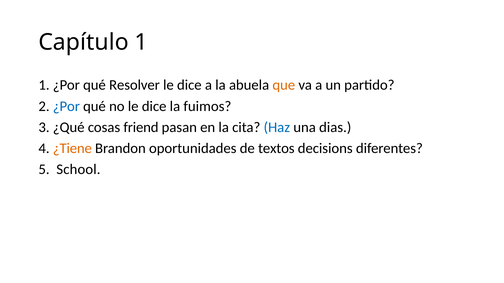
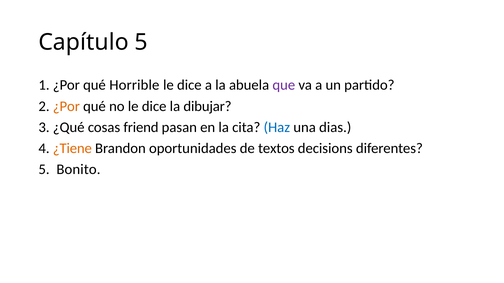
Capítulo 1: 1 -> 5 (141, 42)
Resolver: Resolver -> Horrible (134, 85)
que colour: orange -> purple (284, 85)
¿Por colour: blue -> orange (66, 106)
fuimos: fuimos -> dibujar (207, 106)
School: School -> Bonito (78, 170)
